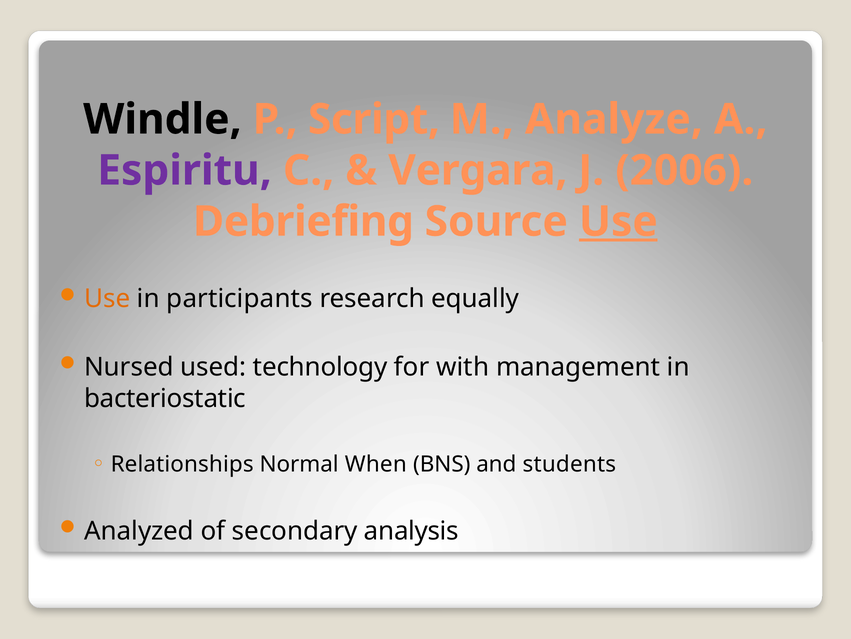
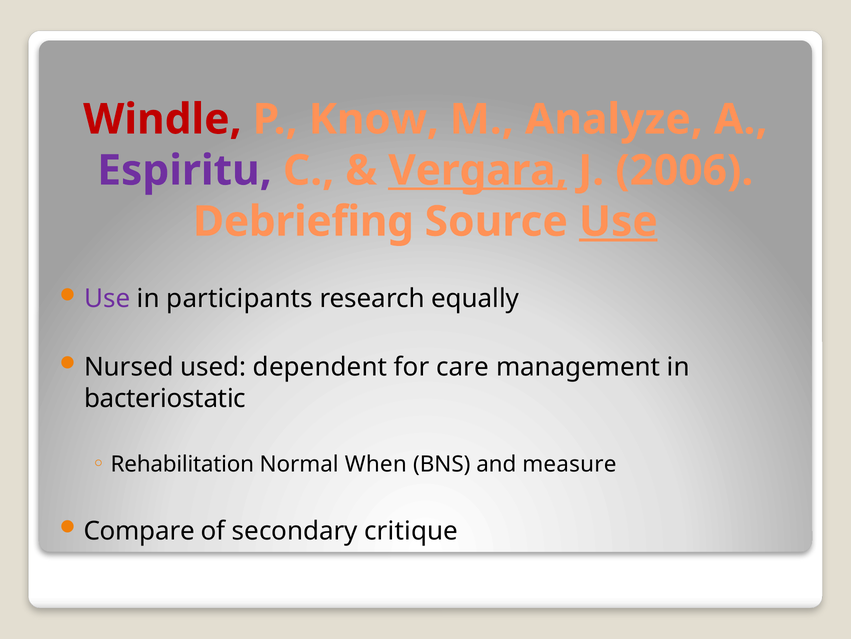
Windle colour: black -> red (162, 119)
Script: Script -> Know (374, 119)
Vergara underline: none -> present (478, 170)
Use colour: orange -> purple (107, 299)
technology: technology -> dependent (320, 367)
with: with -> care (463, 367)
Relationships: Relationships -> Rehabilitation (182, 464)
students: students -> measure (569, 464)
Analyzed: Analyzed -> Compare (139, 530)
analysis: analysis -> critique (411, 530)
